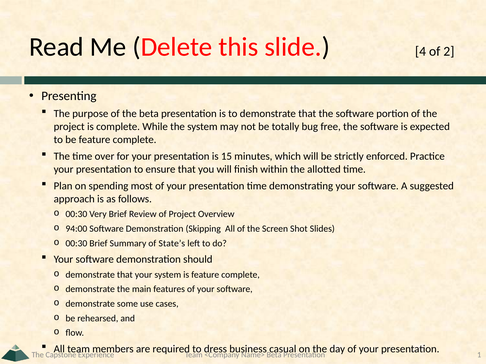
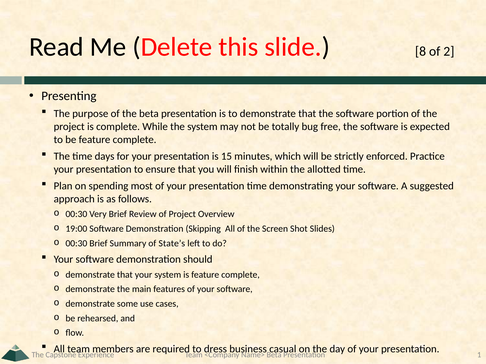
4: 4 -> 8 (421, 51)
over: over -> days (105, 157)
94:00: 94:00 -> 19:00 (76, 229)
